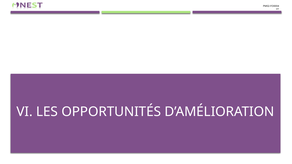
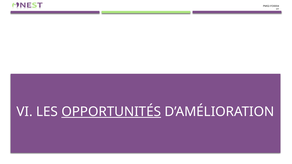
OPPORTUNITÉS underline: none -> present (111, 112)
